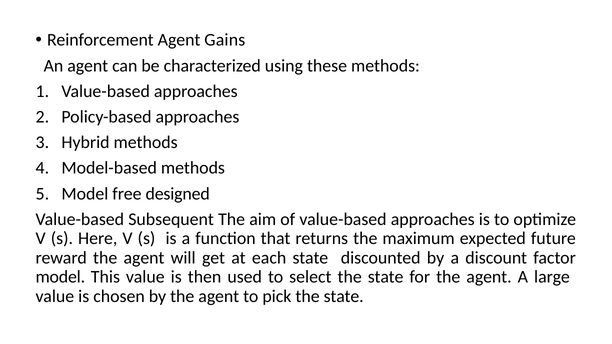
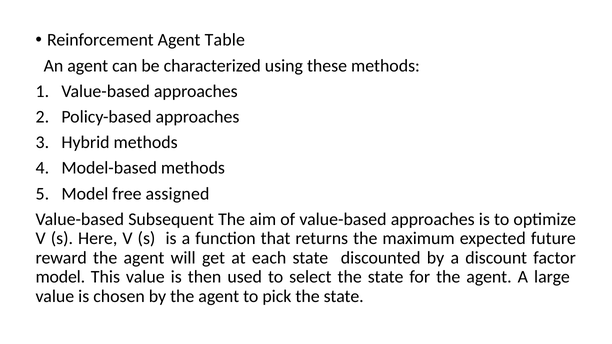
Gains: Gains -> Table (225, 40)
designed: designed -> assigned (177, 194)
